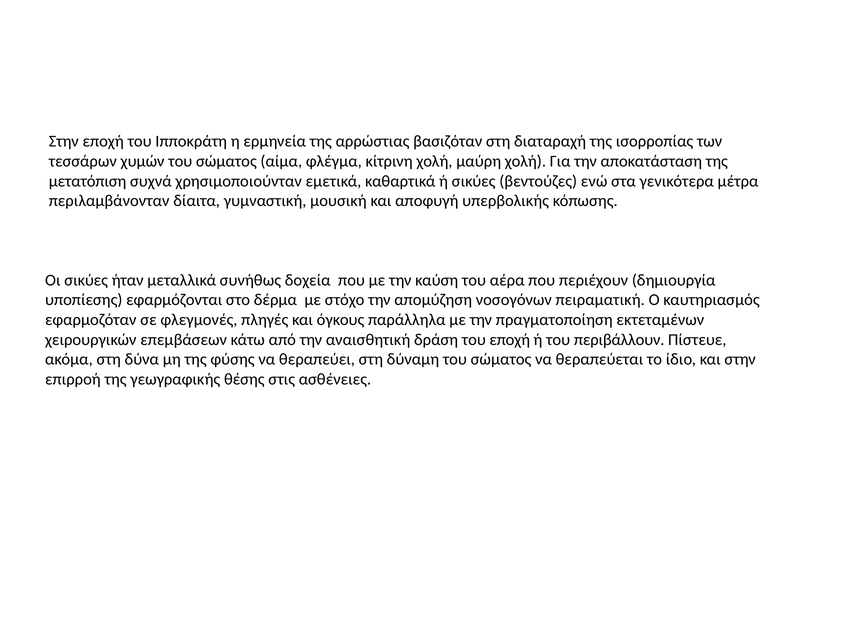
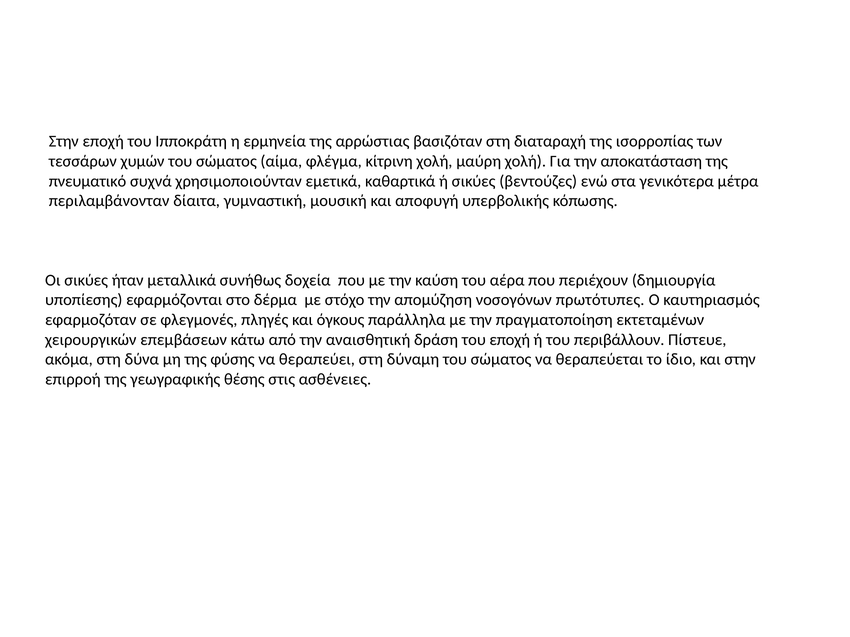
μετατόπιση: μετατόπιση -> πνευματικό (88, 181)
πειραµατική: πειραµατική -> πρωτότυπες (600, 300)
